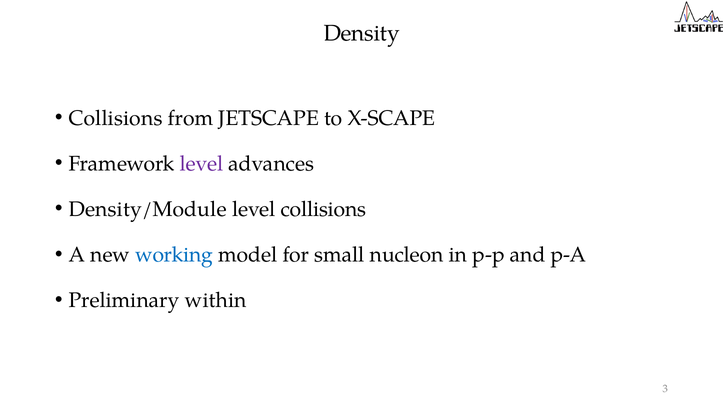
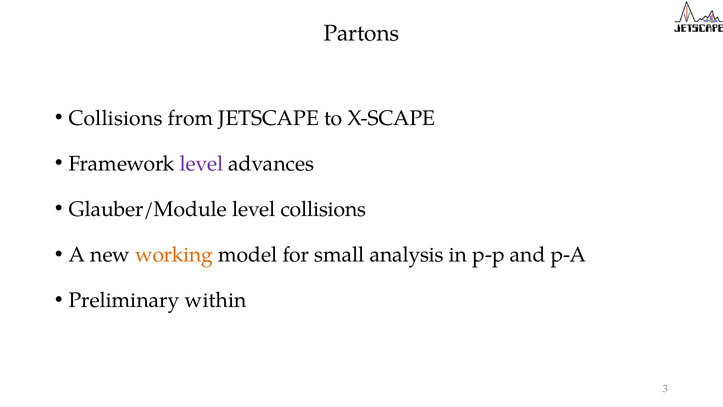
Density: Density -> Partons (361, 33)
Density/Module: Density/Module -> Glauber/Module (148, 209)
working colour: blue -> orange (174, 255)
nucleon: nucleon -> analysis (407, 255)
